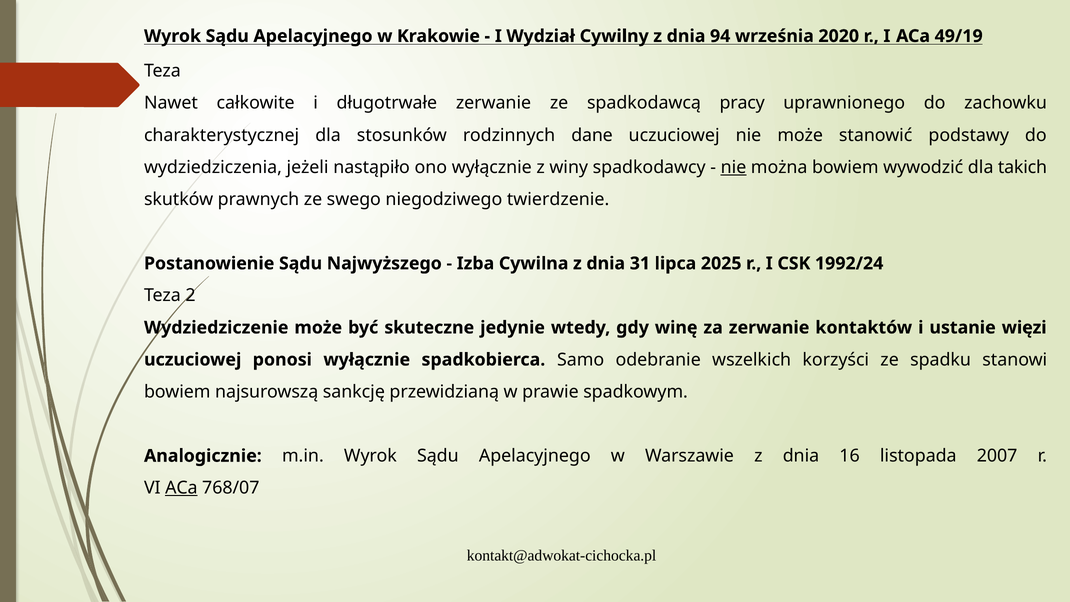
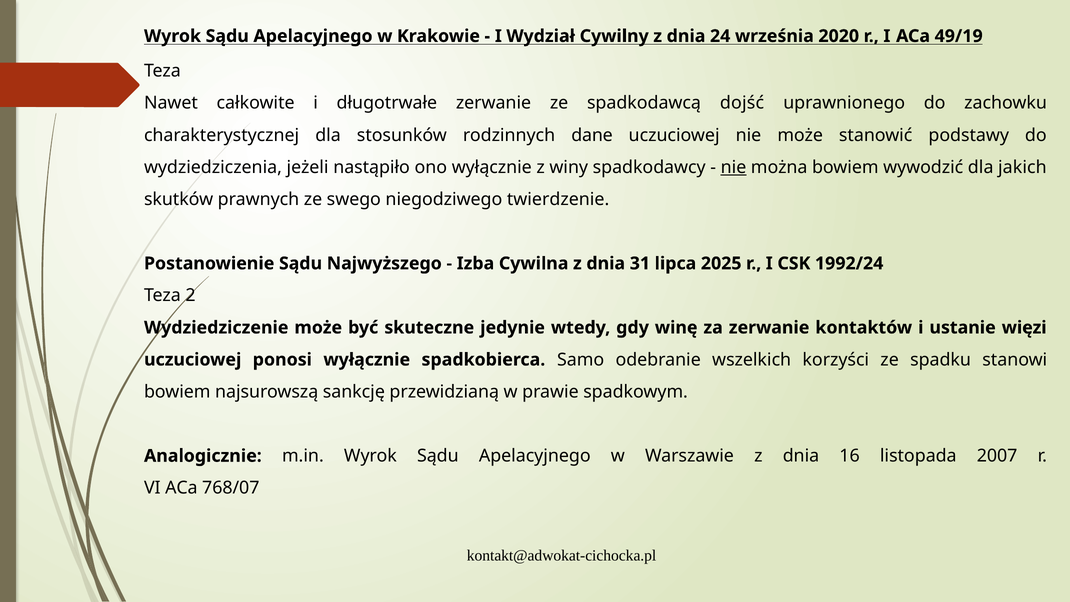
94: 94 -> 24 (720, 36)
pracy: pracy -> dojść (742, 103)
takich: takich -> jakich (1022, 167)
ACa underline: present -> none (181, 488)
